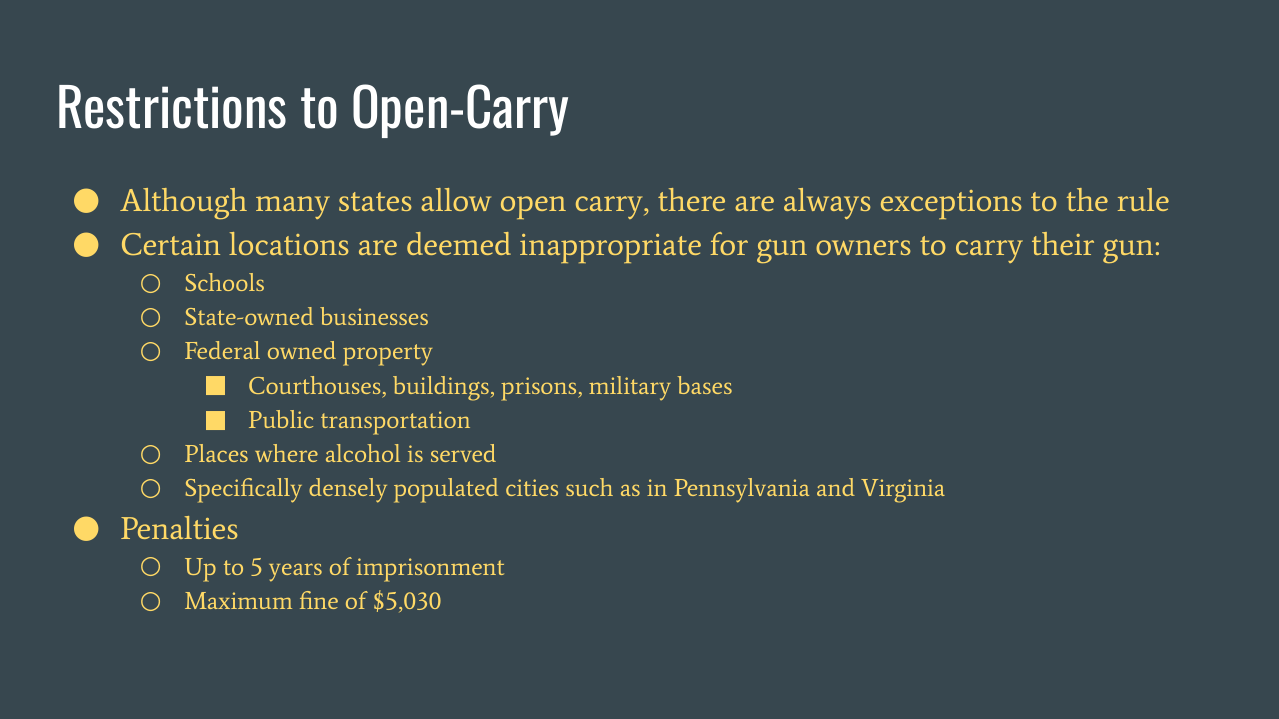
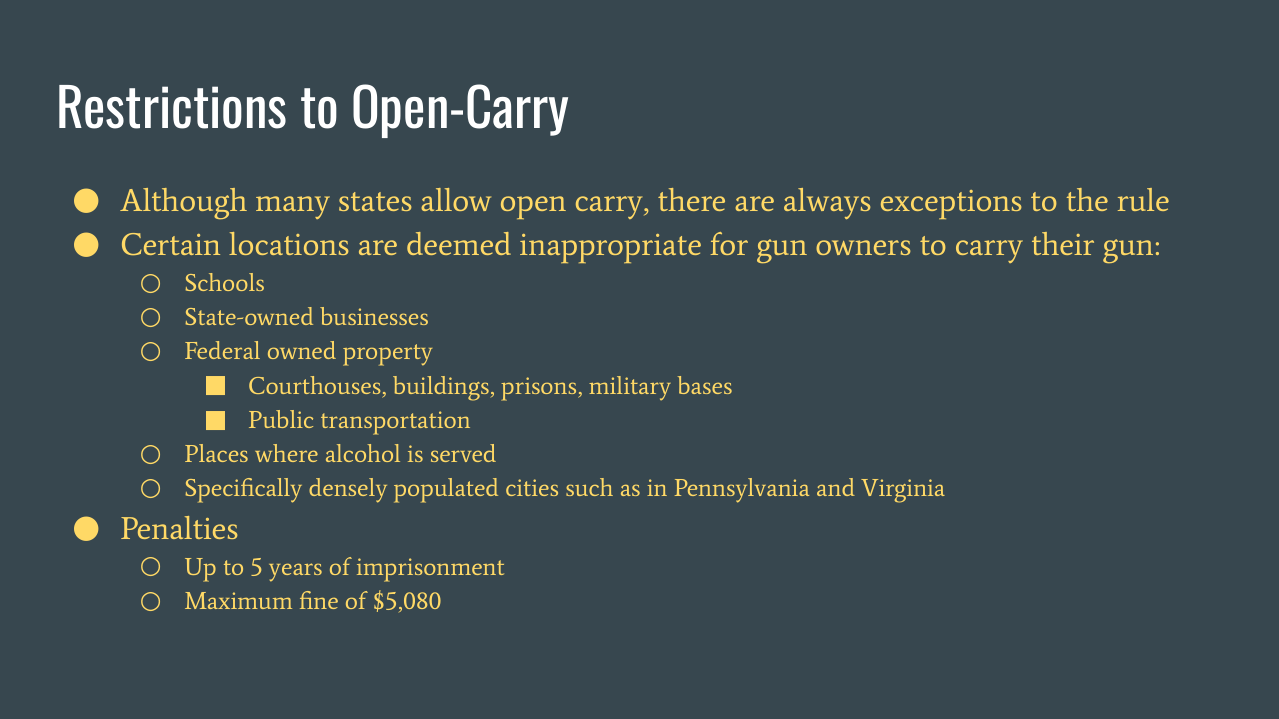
$5,030: $5,030 -> $5,080 (407, 602)
